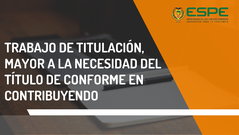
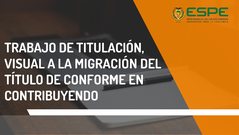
MAYOR: MAYOR -> VISUAL (25, 64)
NECESIDAD: NECESIDAD -> MIGRACIÓN (106, 64)
